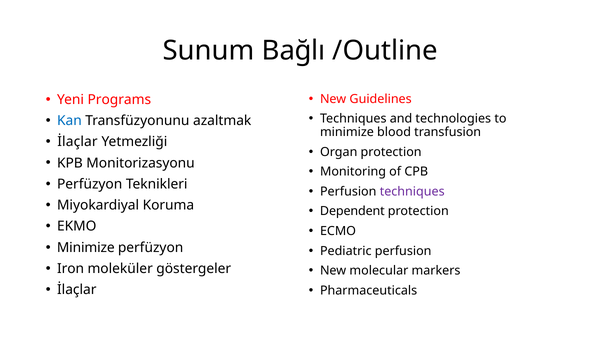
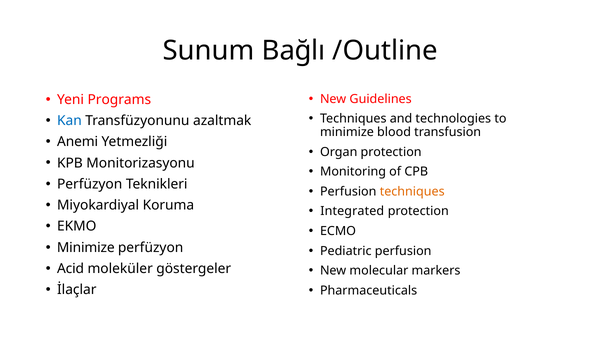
İlaçlar: İlaçlar -> Anemi (78, 142)
techniques colour: purple -> orange (412, 192)
Dependent: Dependent -> Integrated (352, 211)
Iron: Iron -> Acid (71, 269)
